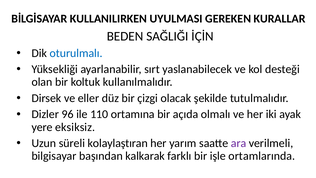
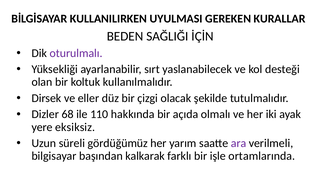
oturulmalı colour: blue -> purple (76, 53)
96: 96 -> 68 (68, 114)
ortamına: ortamına -> hakkında (133, 114)
kolaylaştıran: kolaylaştıran -> gördüğümüz (118, 143)
